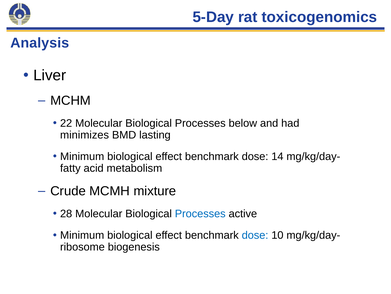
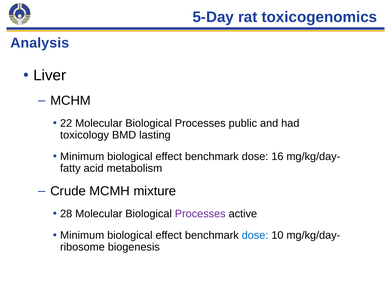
below: below -> public (243, 123)
minimizes: minimizes -> toxicology (85, 135)
14: 14 -> 16 (277, 156)
Processes colour: blue -> purple (200, 213)
